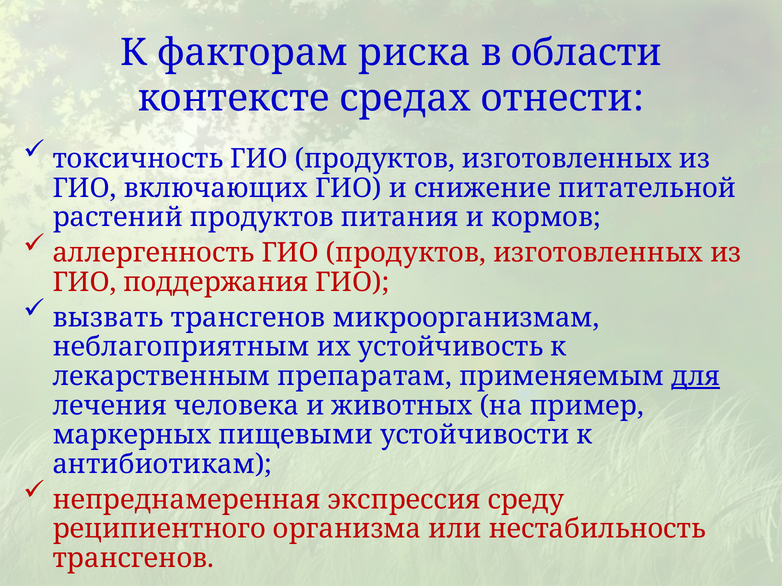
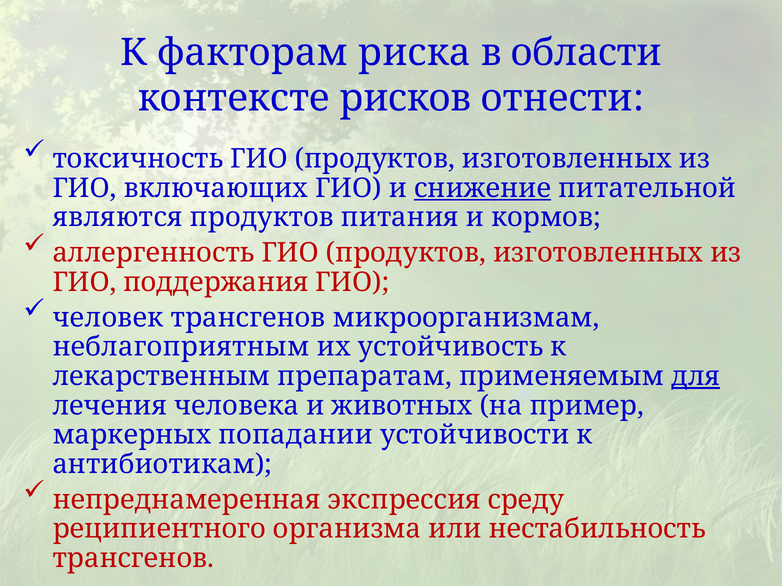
средах: средах -> рисков (405, 98)
снижение underline: none -> present (483, 188)
растений: растений -> являются (118, 218)
вызвать: вызвать -> человек (108, 318)
пищевыми: пищевыми -> попадании (296, 435)
